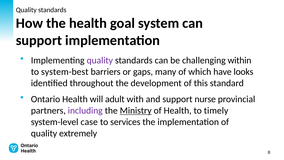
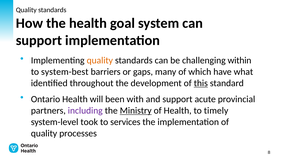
quality colour: purple -> orange (100, 60)
looks: looks -> what (243, 72)
this underline: none -> present (201, 83)
adult: adult -> been (115, 99)
nurse: nurse -> acute (205, 99)
case: case -> took (89, 122)
extremely: extremely -> processes (78, 133)
